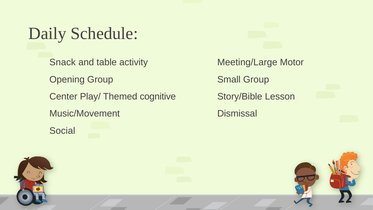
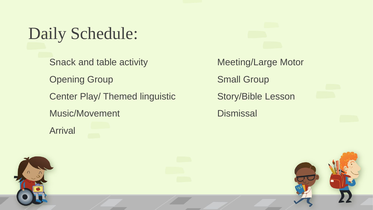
cognitive: cognitive -> linguistic (158, 96)
Social: Social -> Arrival (62, 131)
